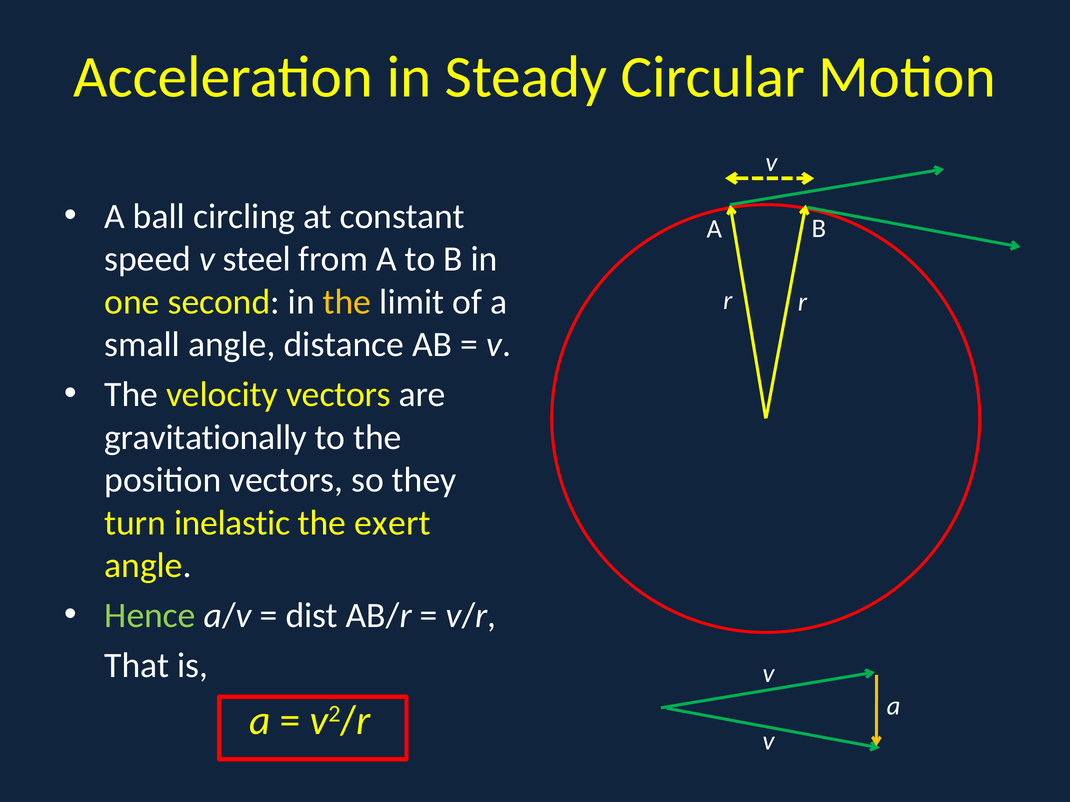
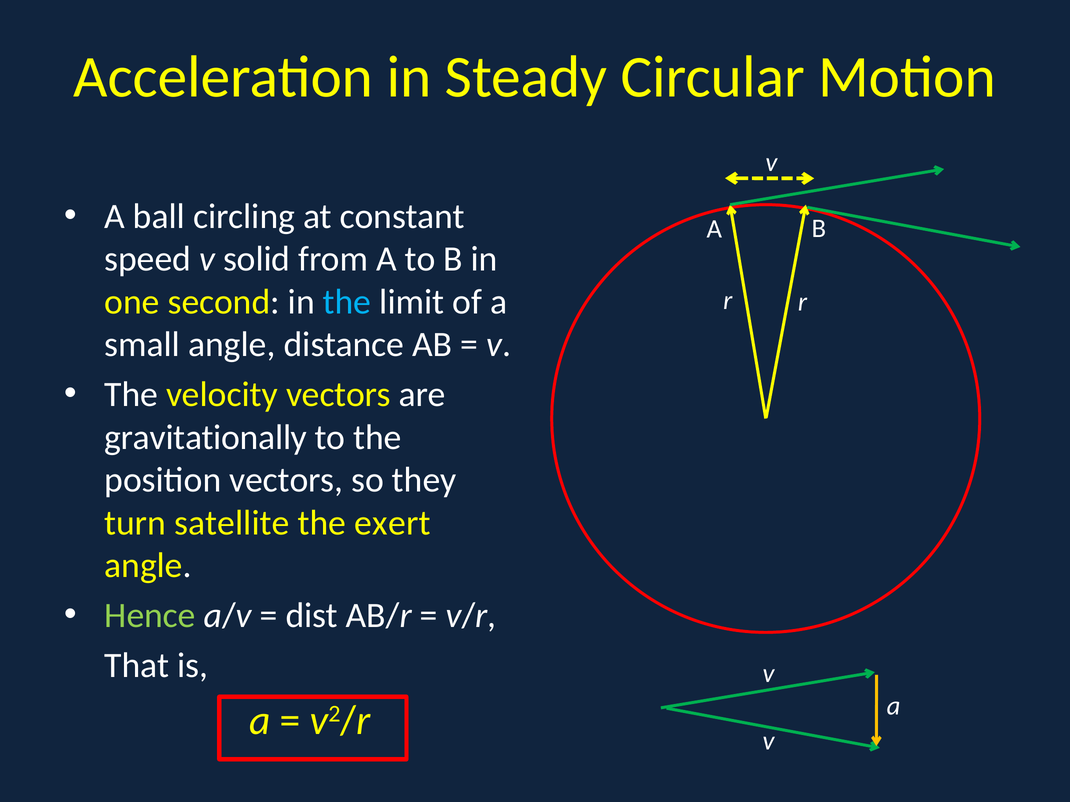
steel: steel -> solid (257, 259)
the colour: yellow -> light blue (347, 302)
inelastic: inelastic -> satellite (232, 523)
